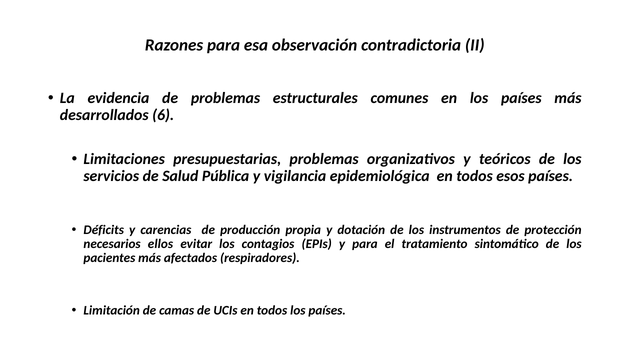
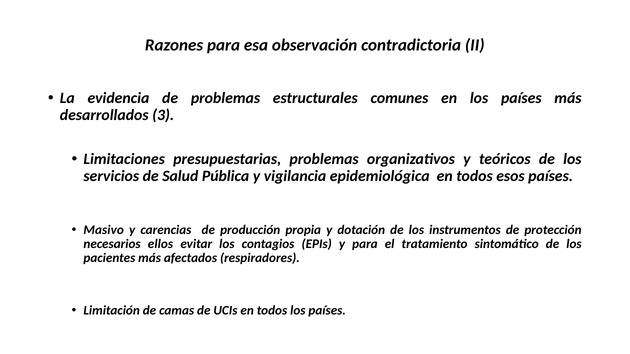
6: 6 -> 3 (163, 115)
Déficits: Déficits -> Masivo (104, 230)
